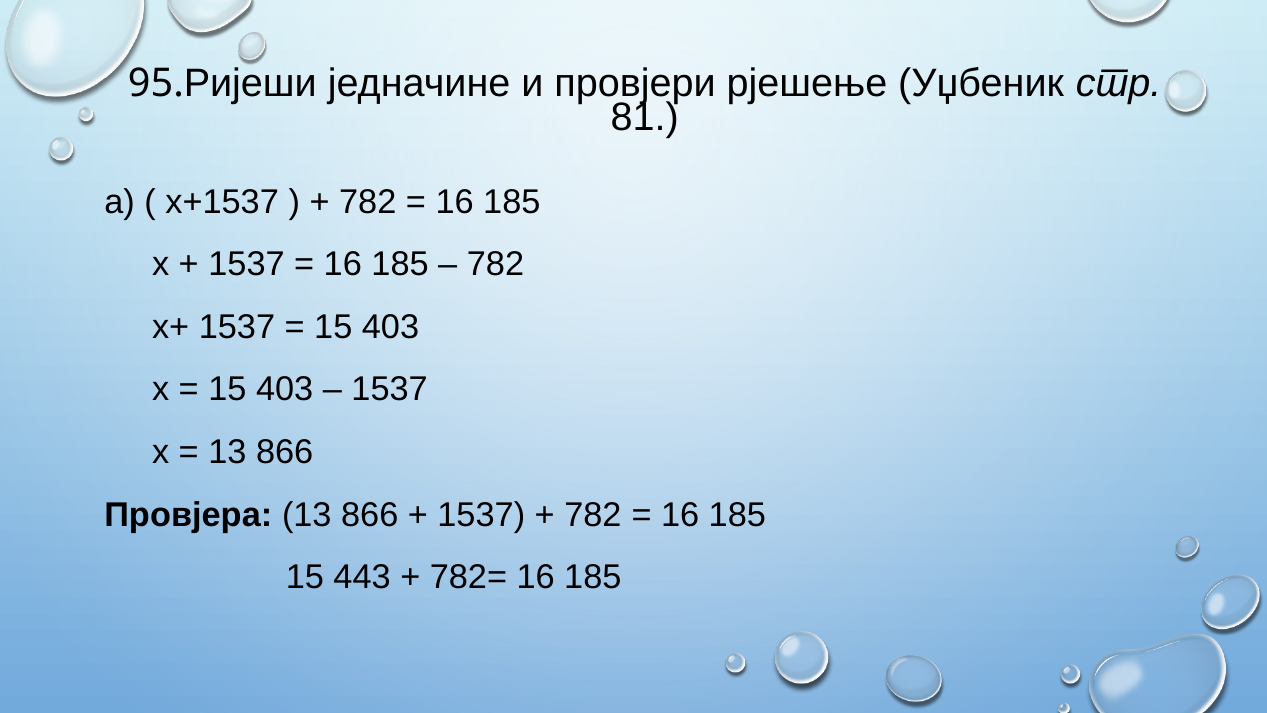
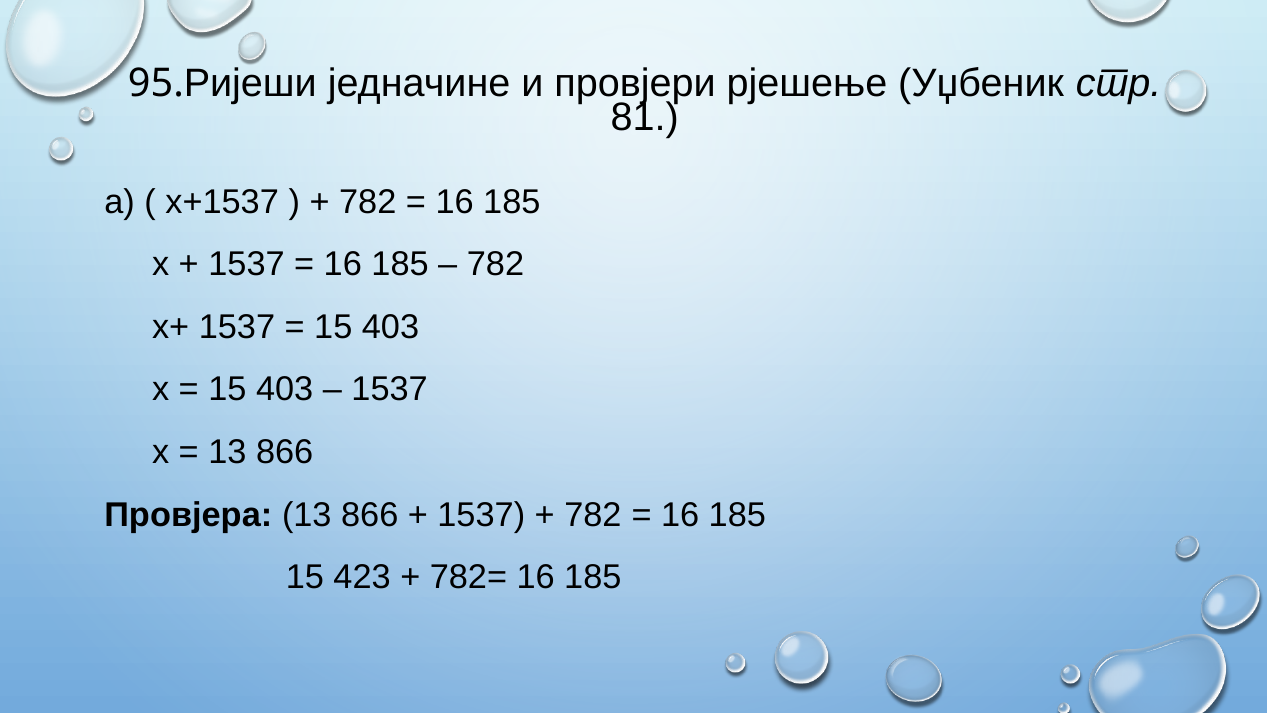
443: 443 -> 423 (362, 577)
